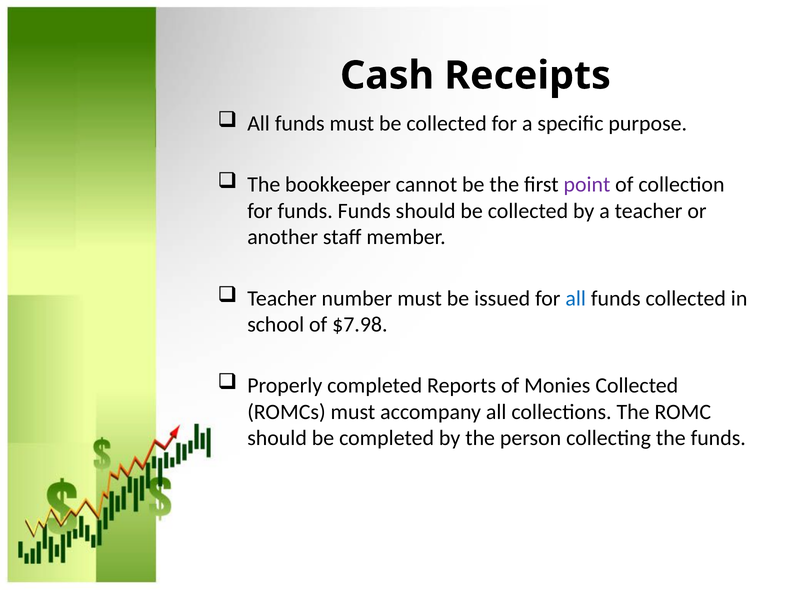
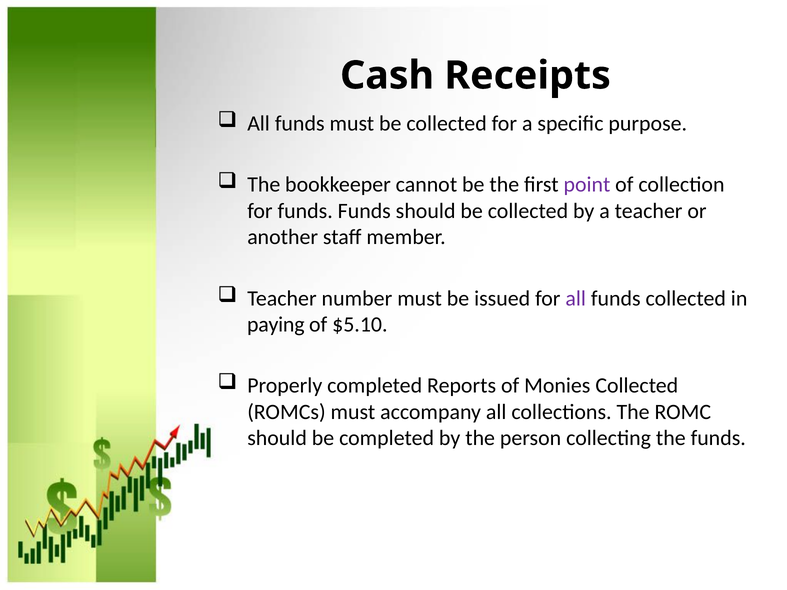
all colour: blue -> purple (576, 298)
school: school -> paying (276, 325)
$7.98: $7.98 -> $5.10 (360, 325)
